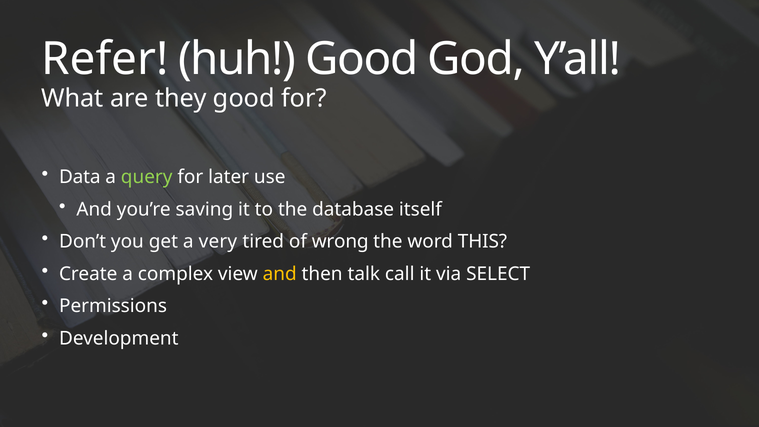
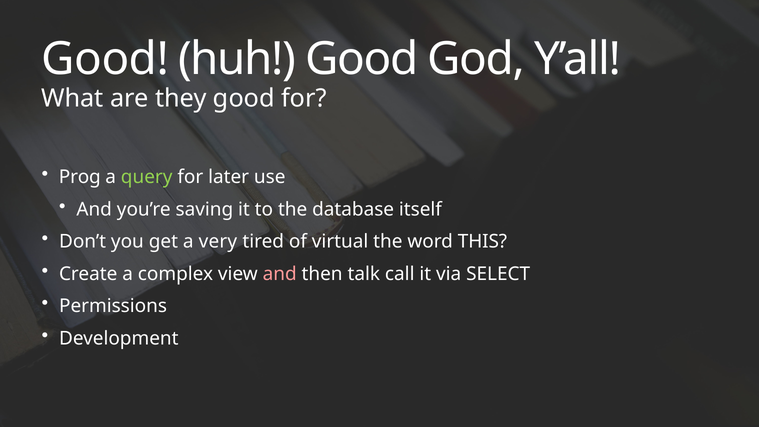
Refer: Refer -> Good (105, 59)
Data: Data -> Prog (80, 177)
wrong: wrong -> virtual (340, 242)
and colour: yellow -> pink (280, 274)
